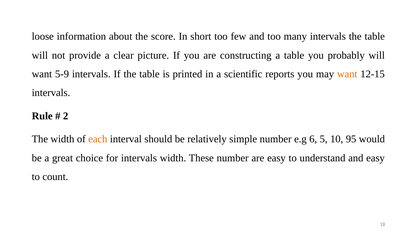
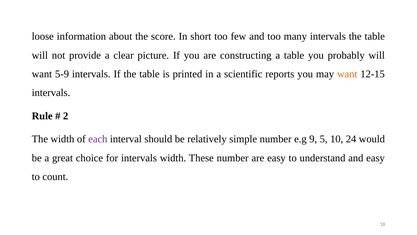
each colour: orange -> purple (98, 139)
6: 6 -> 9 (313, 139)
95: 95 -> 24 (351, 139)
